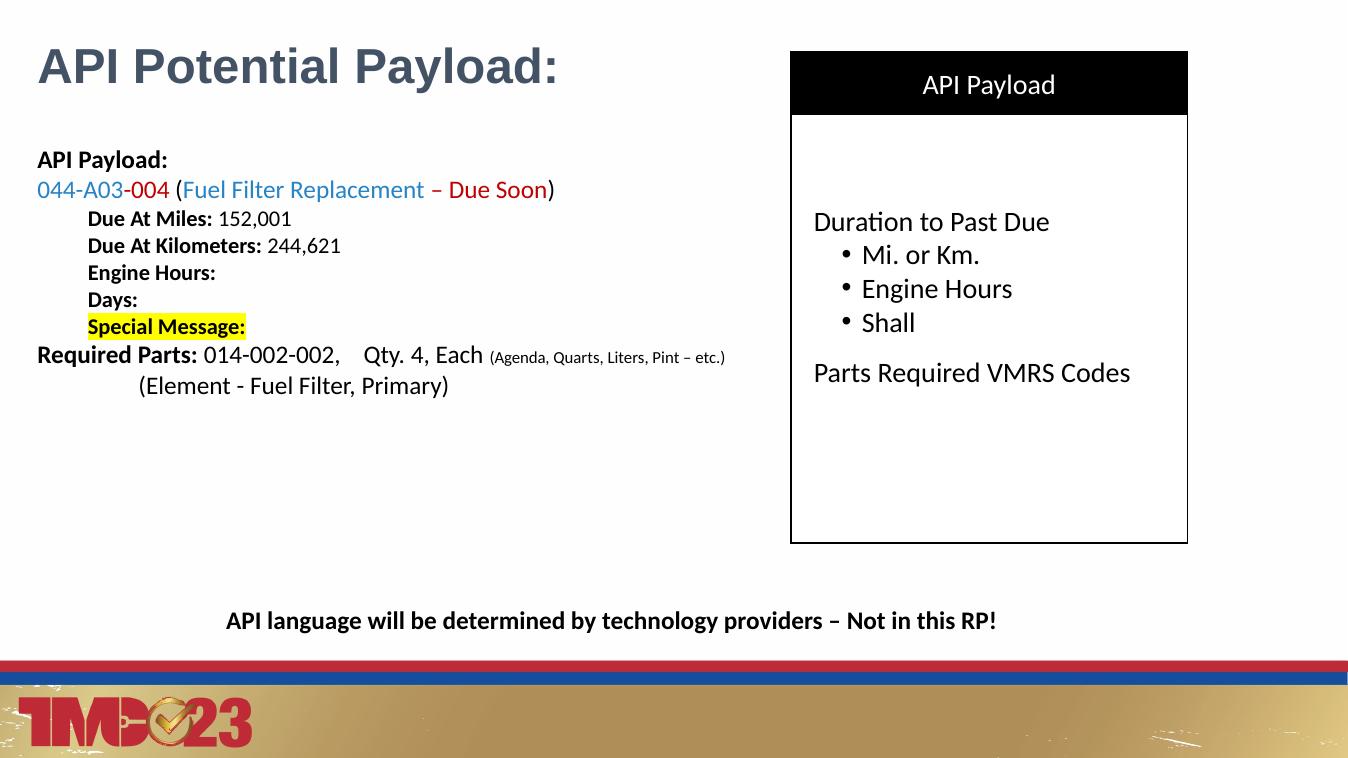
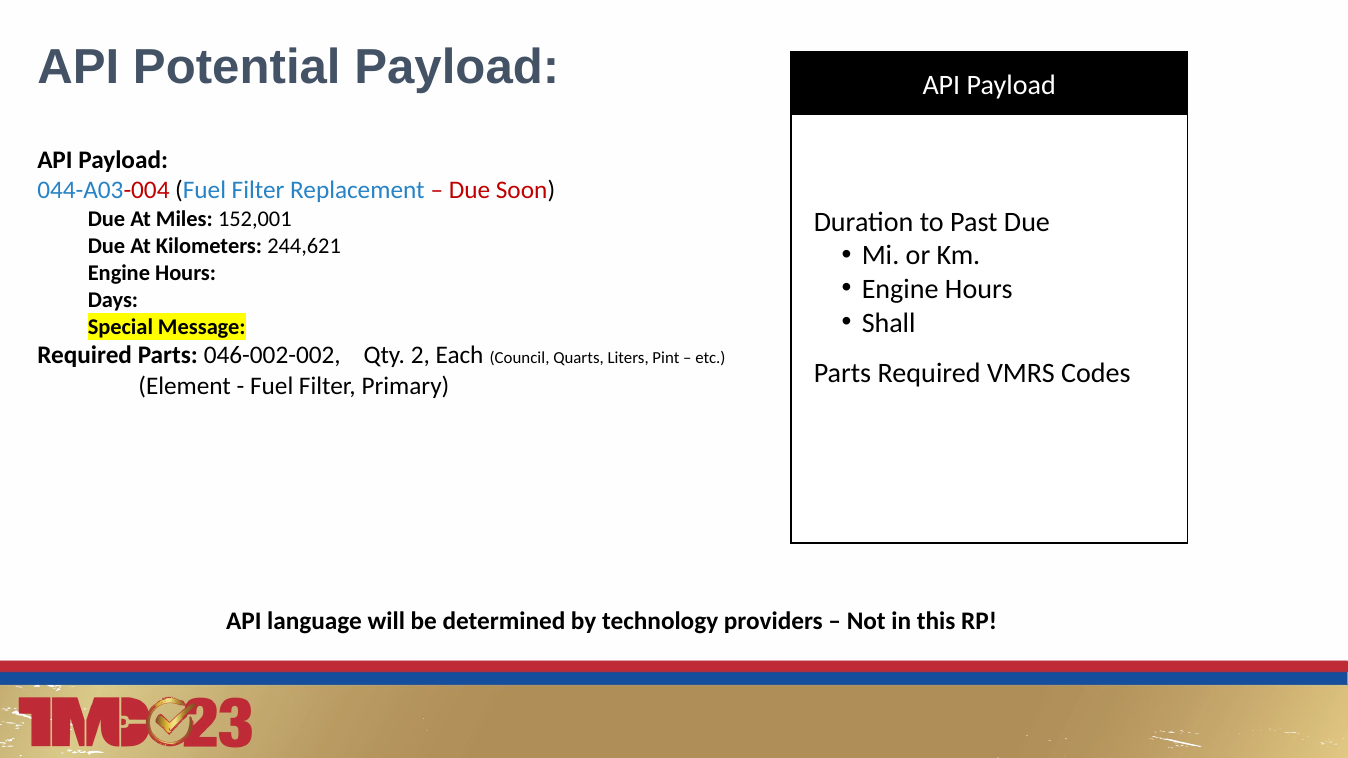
014-002-002: 014-002-002 -> 046-002-002 (272, 356)
4: 4 -> 2 (420, 356)
Agenda: Agenda -> Council (520, 358)
